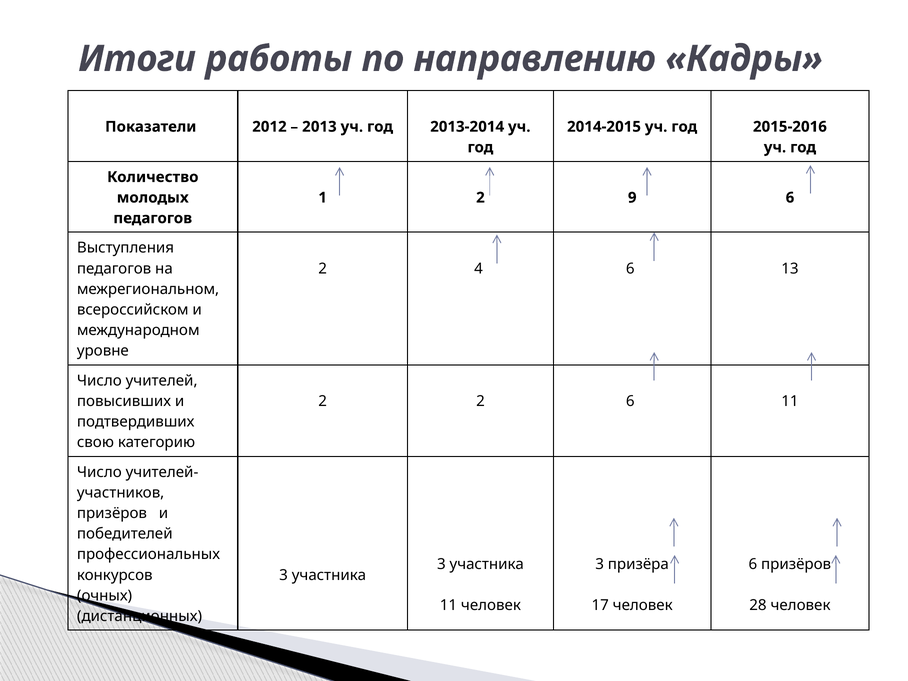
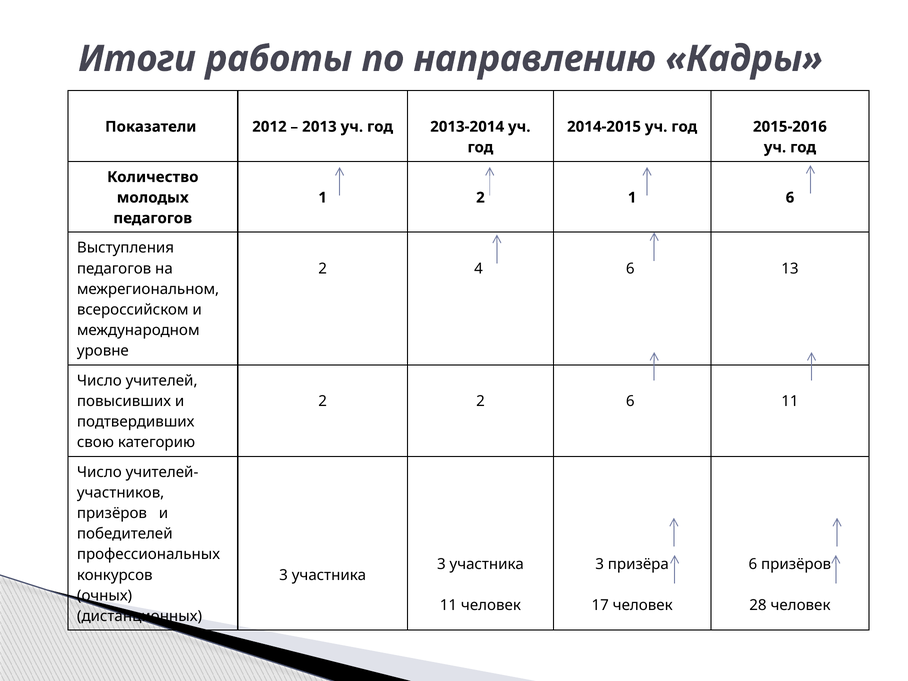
2 9: 9 -> 1 (632, 198)
